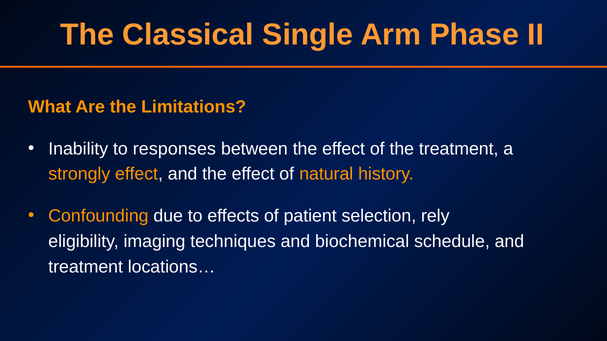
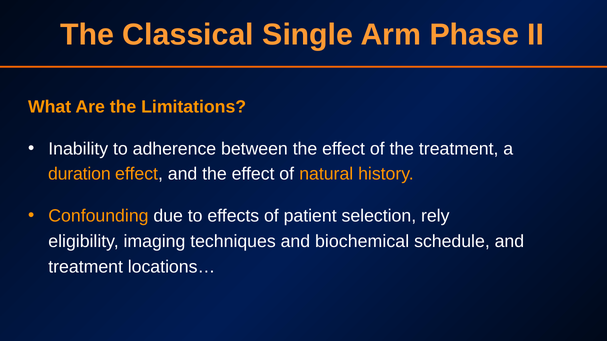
responses: responses -> adherence (174, 149)
strongly: strongly -> duration (79, 174)
